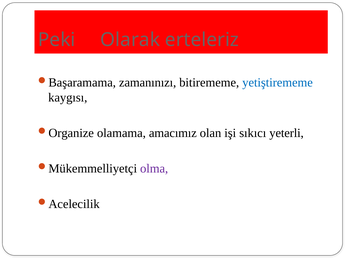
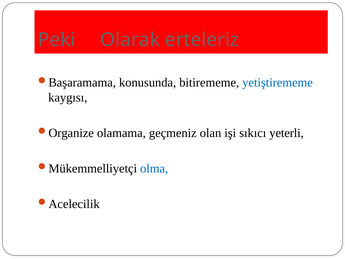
zamanınızı: zamanınızı -> konusunda (148, 82)
amacımız: amacımız -> geçmeniz (173, 133)
olma colour: purple -> blue (154, 168)
